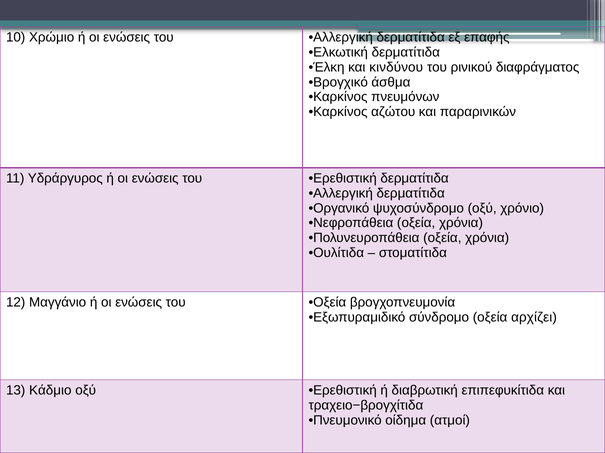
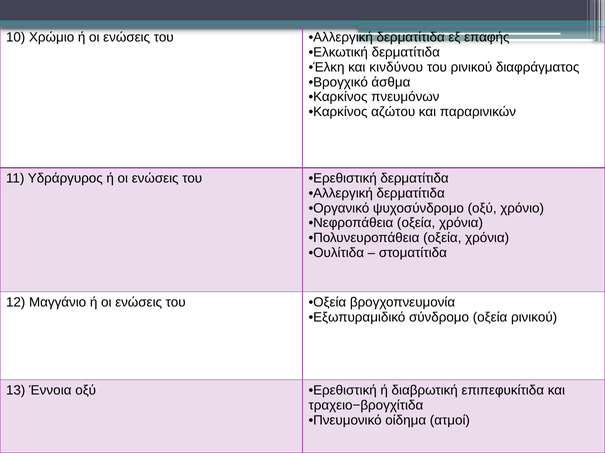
οξεία αρχίζει: αρχίζει -> ρινικού (534, 318)
Κάδμιο: Κάδμιο -> Έννοια (50, 391)
